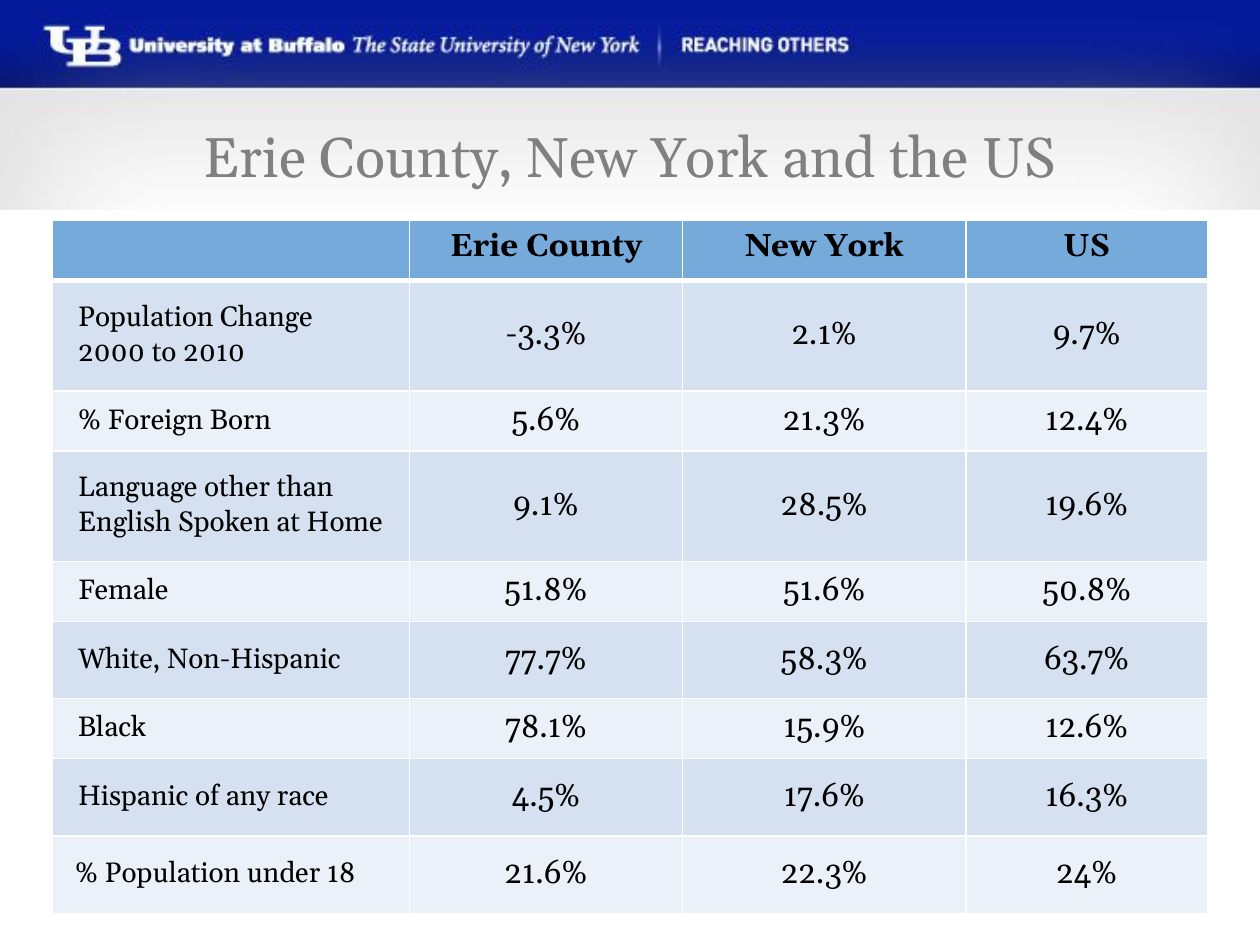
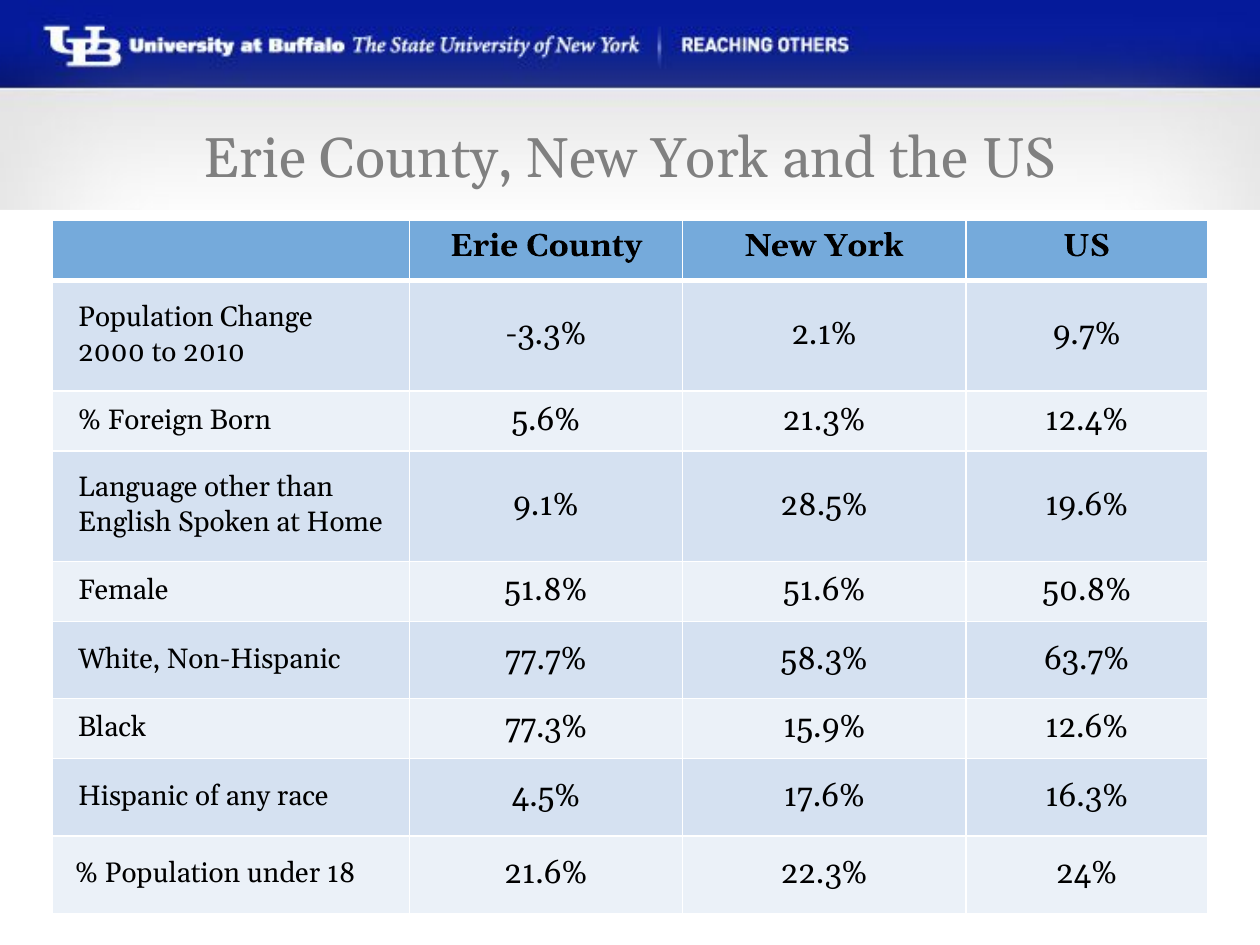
78.1%: 78.1% -> 77.3% (546, 727)
